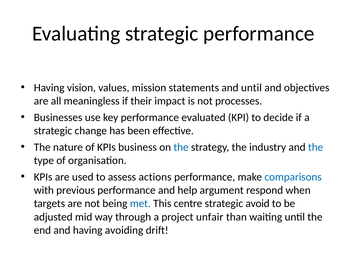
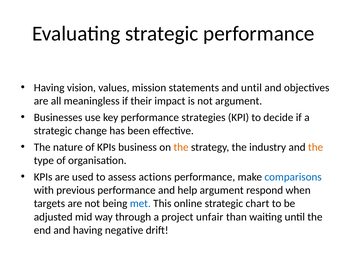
not processes: processes -> argument (239, 101)
evaluated: evaluated -> strategies (203, 117)
the colour: blue -> orange (181, 147)
the colour: blue -> orange (316, 147)
centre: centre -> online (188, 203)
avoid: avoid -> chart (257, 203)
avoiding: avoiding -> negative (124, 230)
